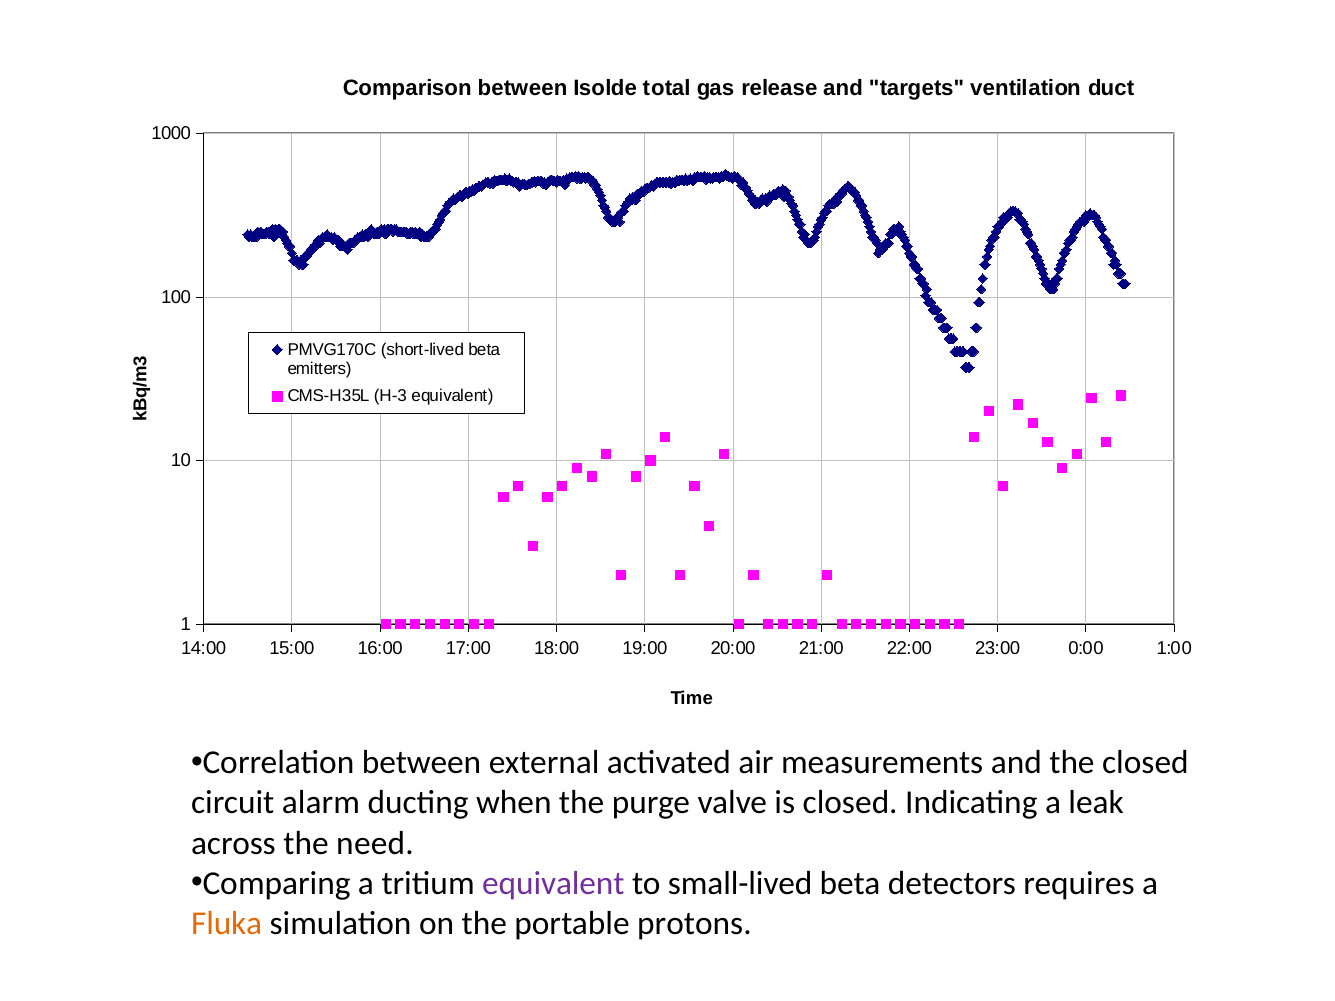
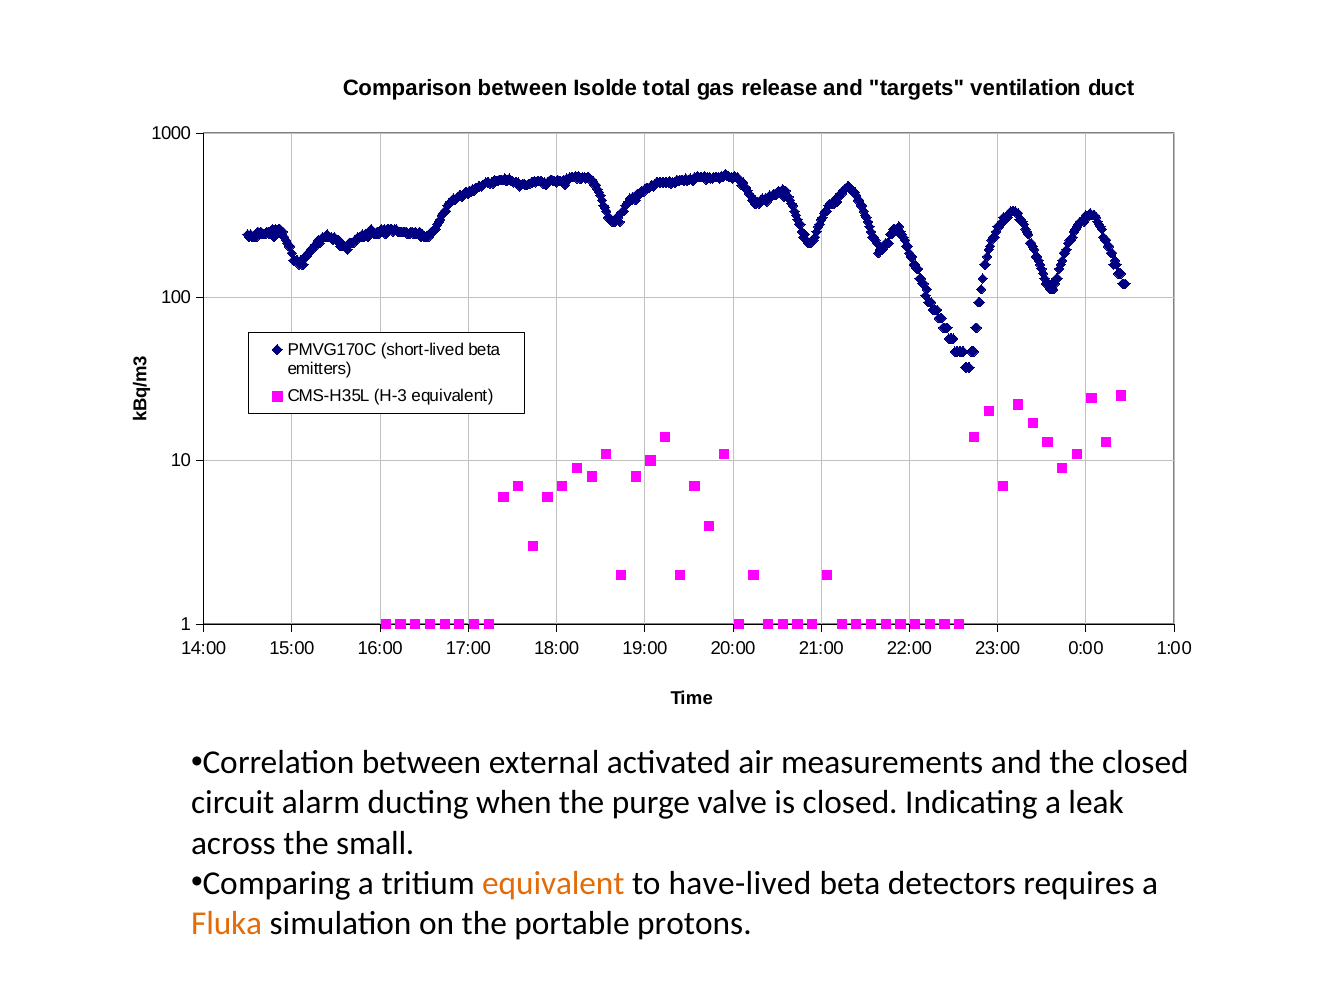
need: need -> small (375, 843)
equivalent colour: purple -> orange (553, 883)
small-lived: small-lived -> have-lived (740, 883)
